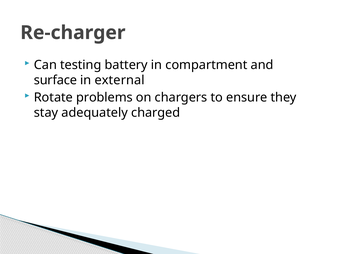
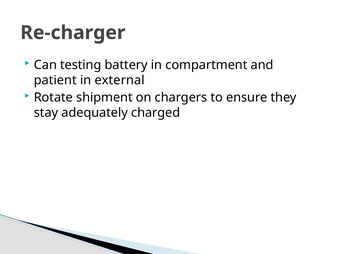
surface: surface -> patient (55, 80)
problems: problems -> shipment (104, 98)
